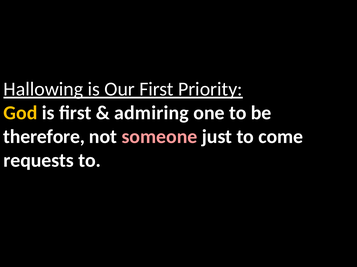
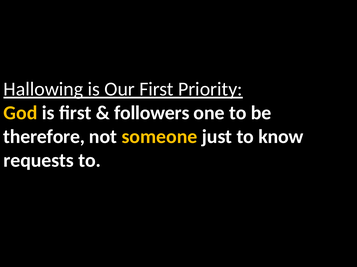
admiring: admiring -> followers (152, 113)
someone colour: pink -> yellow (159, 137)
come: come -> know (281, 137)
